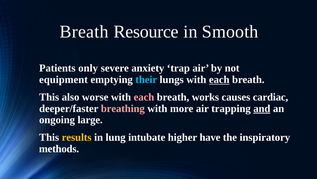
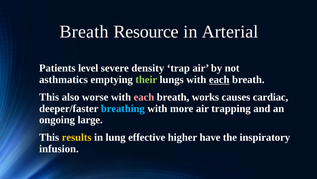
Smooth: Smooth -> Arterial (230, 32)
only: only -> level (88, 68)
anxiety: anxiety -> density (148, 68)
equipment: equipment -> asthmatics (63, 79)
their colour: light blue -> light green (146, 79)
breathing colour: pink -> light blue (123, 108)
and underline: present -> none (262, 108)
intubate: intubate -> effective (147, 137)
methods: methods -> infusion (59, 148)
